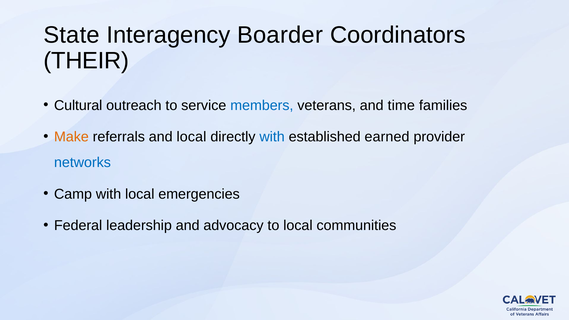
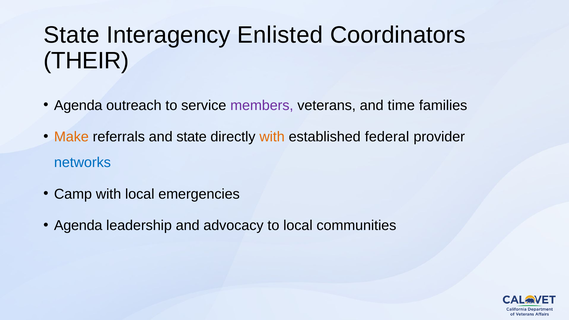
Boarder: Boarder -> Enlisted (280, 35)
Cultural: Cultural -> Agenda (78, 105)
members colour: blue -> purple (262, 105)
and local: local -> state (192, 137)
with colour: blue -> orange (272, 137)
earned: earned -> federal (387, 137)
Federal: Federal -> Agenda (78, 226)
